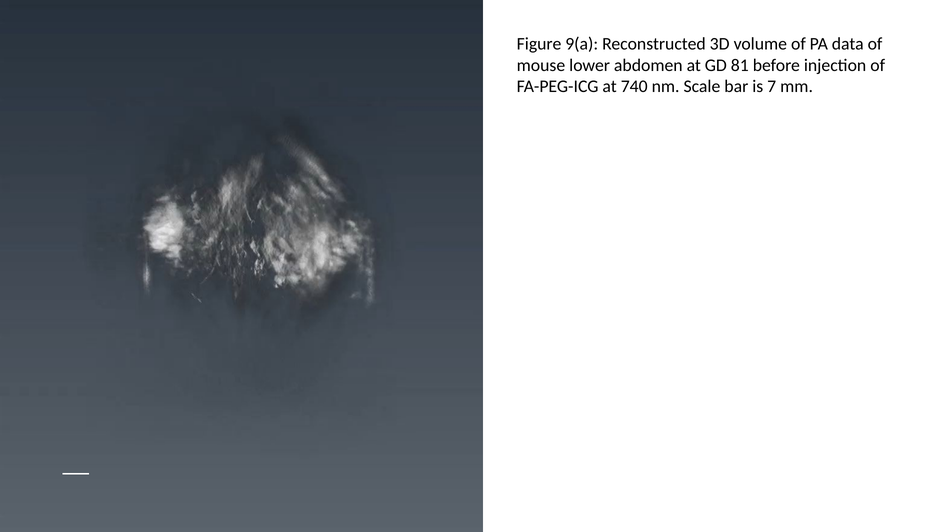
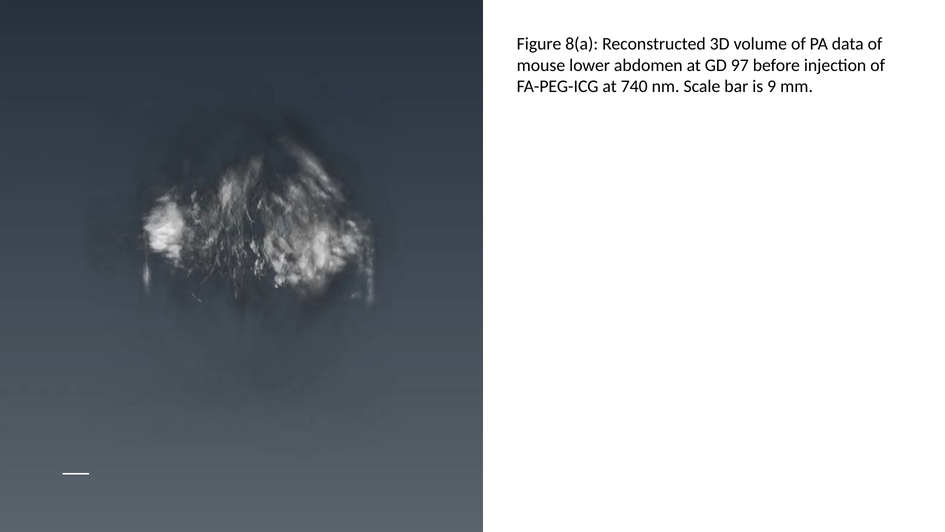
9(a: 9(a -> 8(a (582, 44)
81: 81 -> 97 (740, 65)
7: 7 -> 9 (772, 86)
